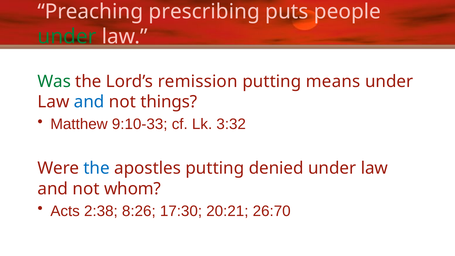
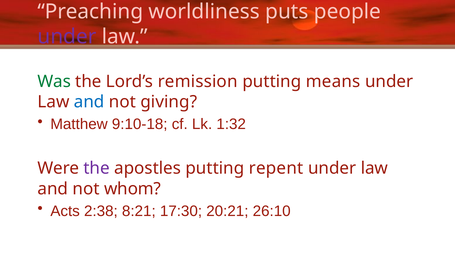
prescribing: prescribing -> worldliness (204, 12)
under colour: green -> purple (67, 37)
things: things -> giving (169, 102)
9:10-33: 9:10-33 -> 9:10-18 (140, 124)
3:32: 3:32 -> 1:32 (231, 124)
the colour: blue -> purple (97, 168)
denied: denied -> repent (276, 168)
8:26: 8:26 -> 8:21 (139, 211)
26:70: 26:70 -> 26:10 (272, 211)
